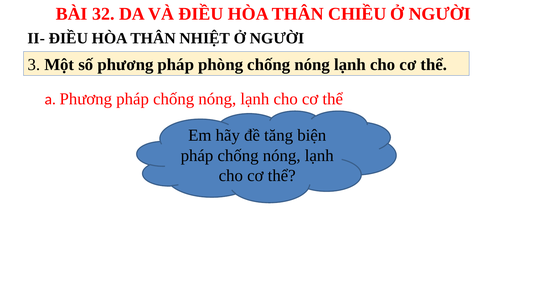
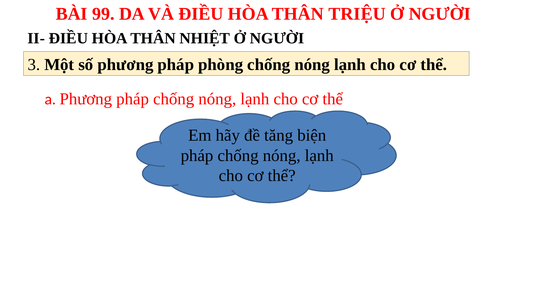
32: 32 -> 99 (103, 14)
CHIỀU: CHIỀU -> TRIỆU (357, 14)
